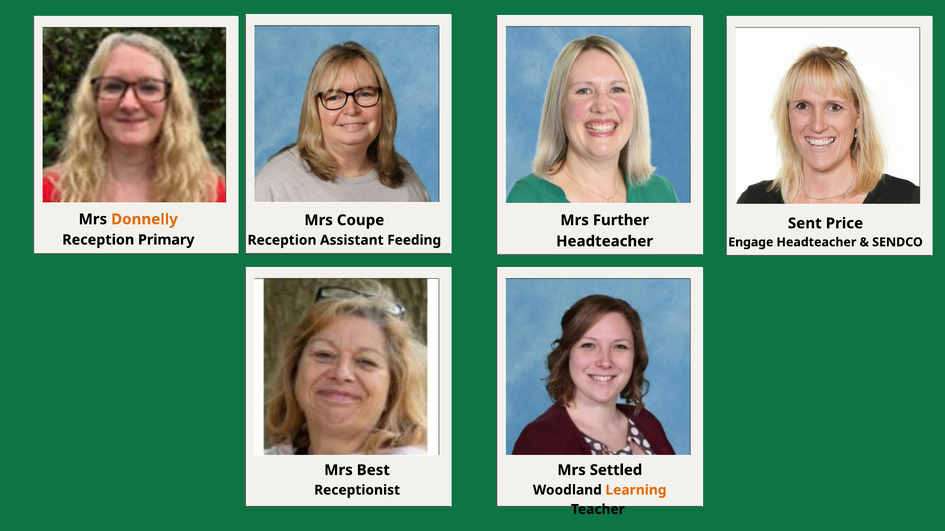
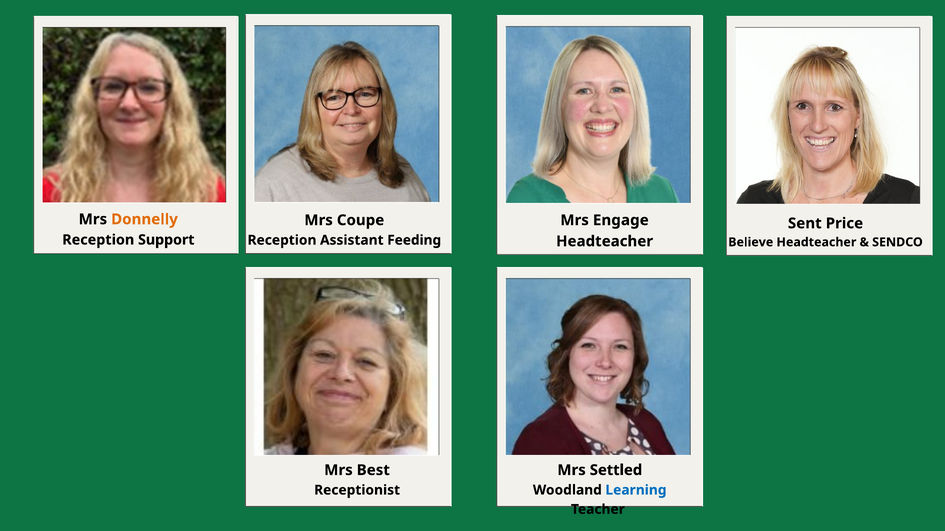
Further: Further -> Engage (621, 220)
Primary: Primary -> Support (166, 240)
Engage: Engage -> Believe (751, 242)
Learning colour: orange -> blue (636, 491)
